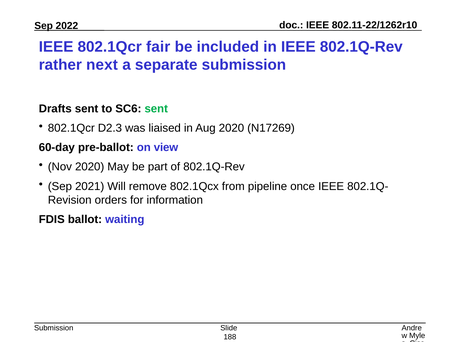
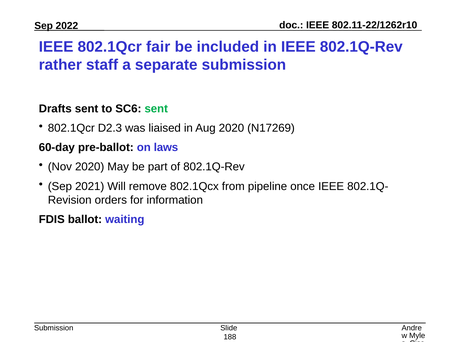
next: next -> staff (102, 65)
view: view -> laws (166, 148)
